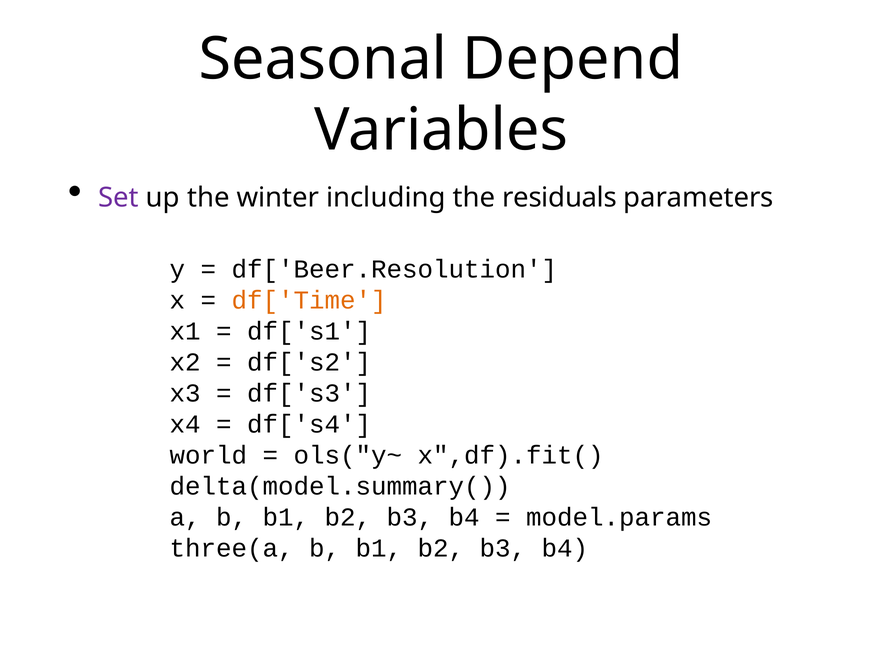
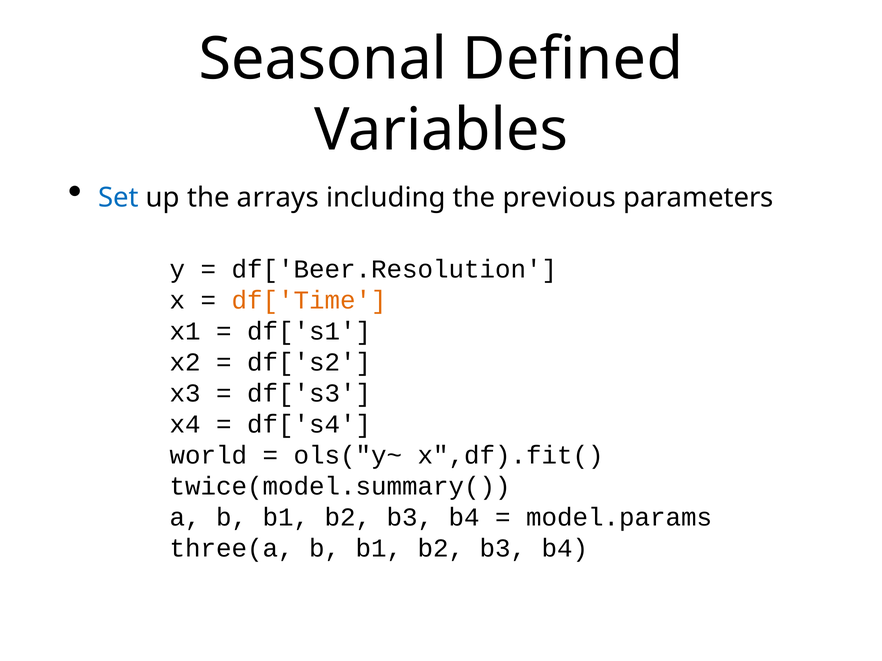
Depend: Depend -> Defined (573, 59)
Set colour: purple -> blue (119, 198)
winter: winter -> arrays (278, 198)
residuals: residuals -> previous (559, 198)
delta(model.summary(: delta(model.summary( -> twice(model.summary( (340, 487)
